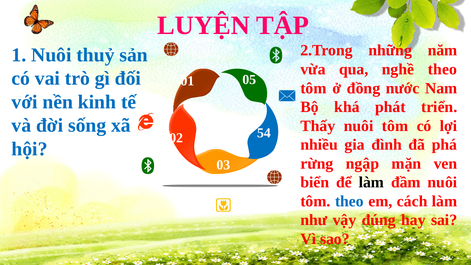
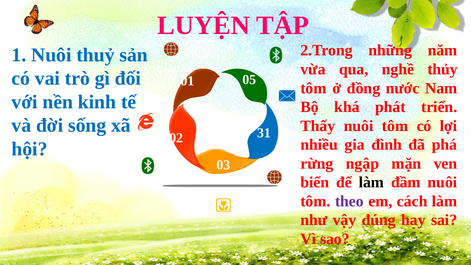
nghề theo: theo -> thủy (443, 69)
54: 54 -> 31 (264, 133)
theo colour: blue -> purple (349, 201)
